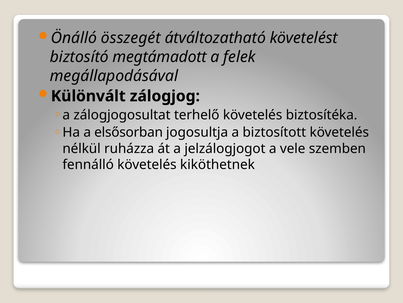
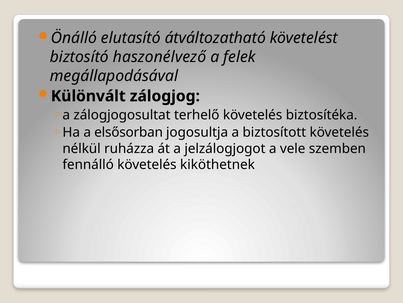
összegét: összegét -> elutasító (131, 38)
megtámadott: megtámadott -> haszonélvező (160, 57)
